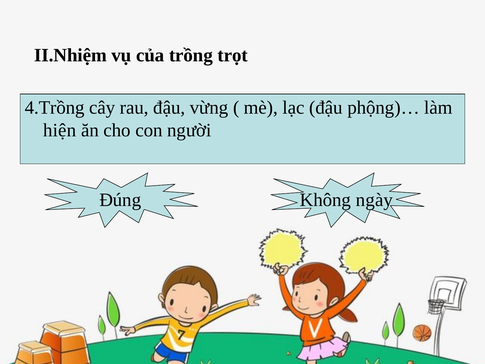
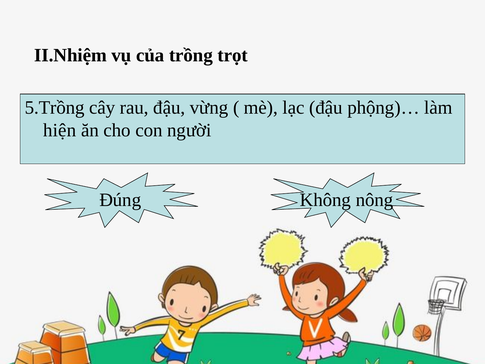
4.Trồng: 4.Trồng -> 5.Trồng (55, 107)
ngày: ngày -> nông (375, 200)
